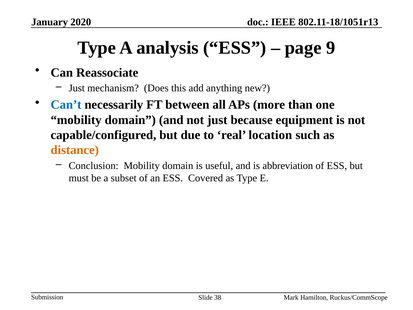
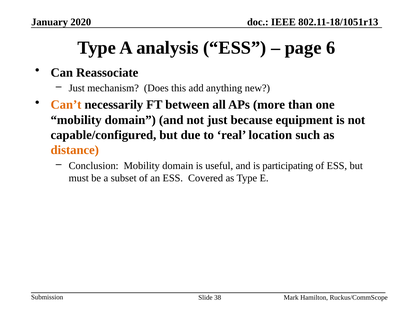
9: 9 -> 6 (331, 48)
Can’t colour: blue -> orange (66, 105)
abbreviation: abbreviation -> participating (288, 166)
